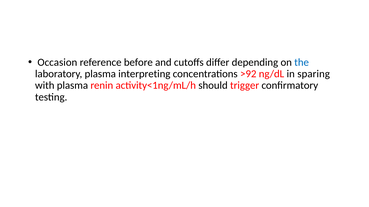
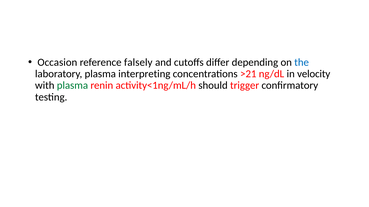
before: before -> falsely (138, 62)
>92: >92 -> >21 (248, 74)
sparing: sparing -> velocity (314, 74)
plasma colour: black -> green (72, 86)
